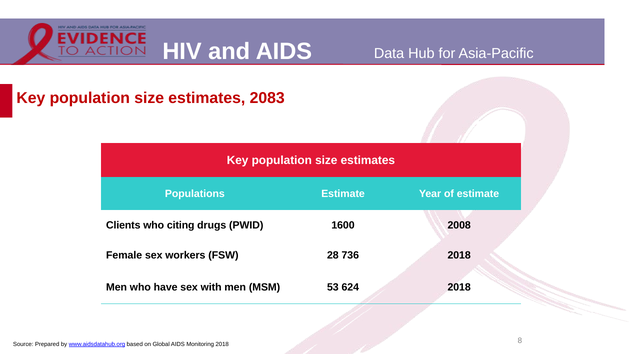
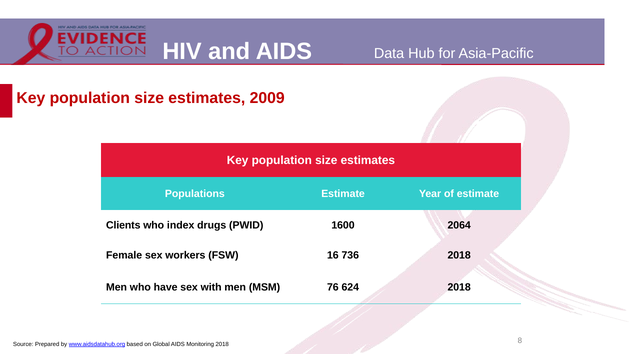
2083: 2083 -> 2009 (267, 98)
citing: citing -> index (181, 225)
2008: 2008 -> 2064 (459, 225)
28: 28 -> 16 (333, 255)
53: 53 -> 76 (333, 287)
